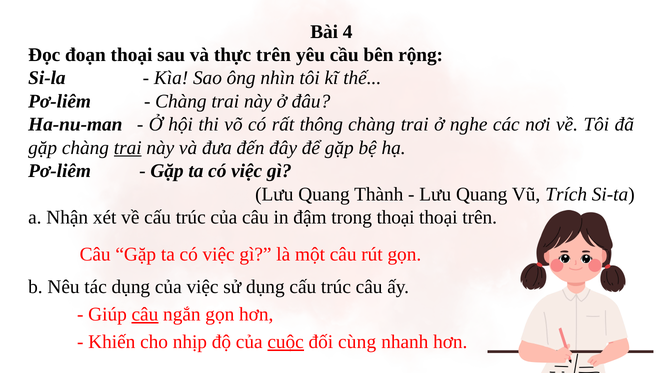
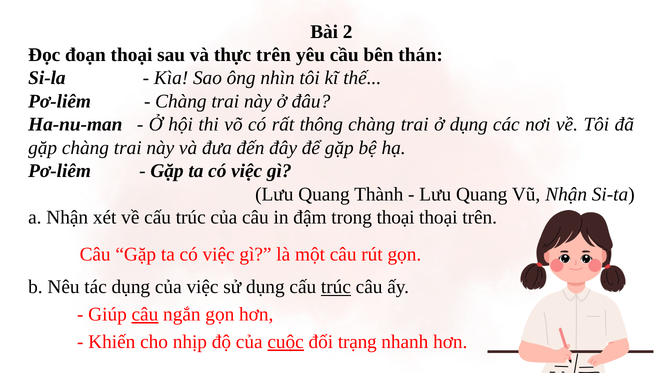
4: 4 -> 2 (348, 32)
rộng: rộng -> thán (421, 55)
ở nghe: nghe -> dụng (469, 124)
trai underline: present -> none (128, 147)
Vũ Trích: Trích -> Nhận (566, 194)
trúc underline: none -> present (336, 287)
cùng: cùng -> trạng (357, 341)
